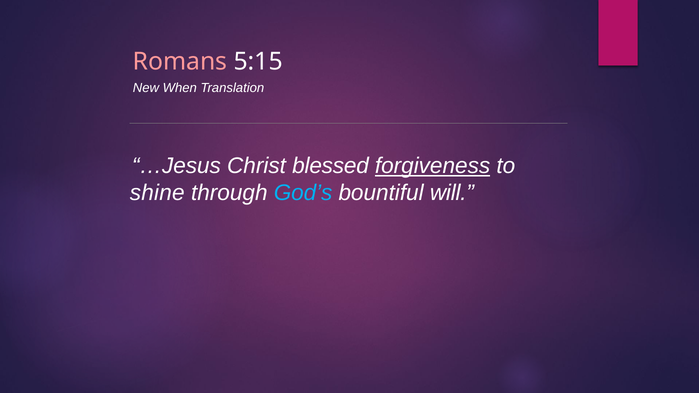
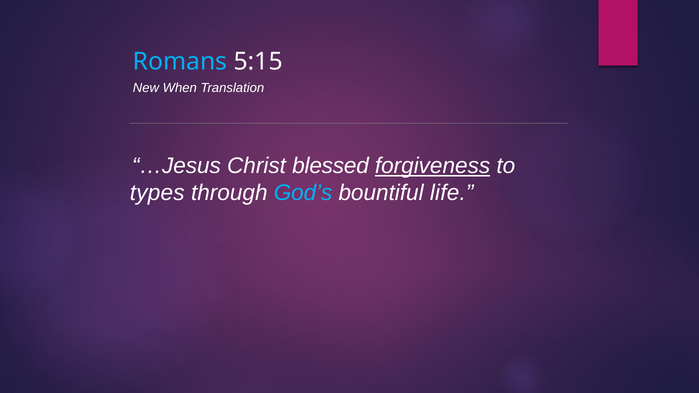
Romans colour: pink -> light blue (180, 61)
shine: shine -> types (157, 193)
will: will -> life (452, 193)
